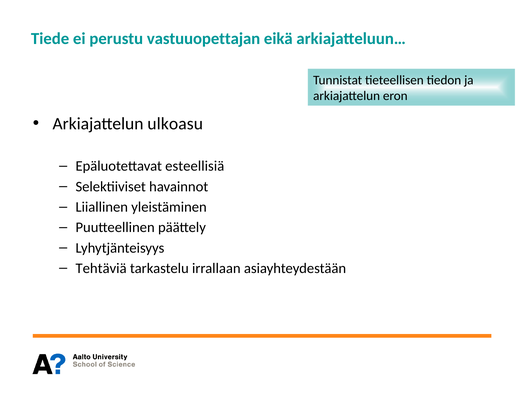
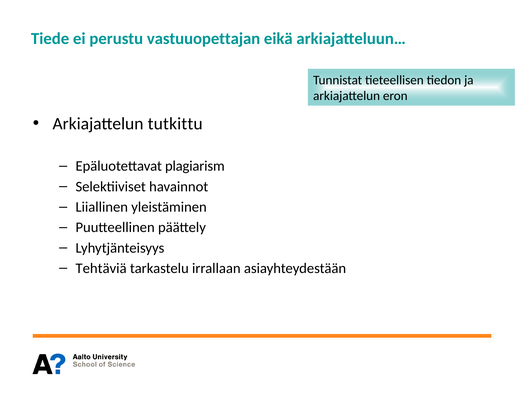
ulkoasu: ulkoasu -> tutkittu (175, 124)
esteellisiä: esteellisiä -> plagiarism (195, 166)
